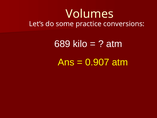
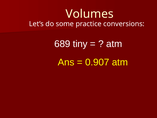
kilo: kilo -> tiny (80, 44)
